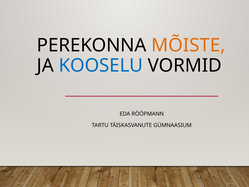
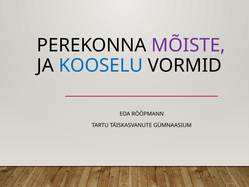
MÕISTE colour: orange -> purple (188, 45)
